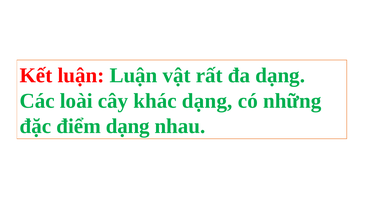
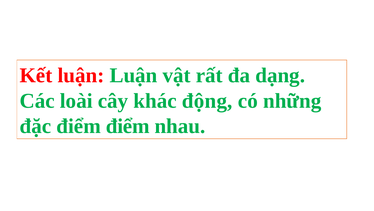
khác dạng: dạng -> động (207, 101)
điểm dạng: dạng -> điểm (128, 126)
